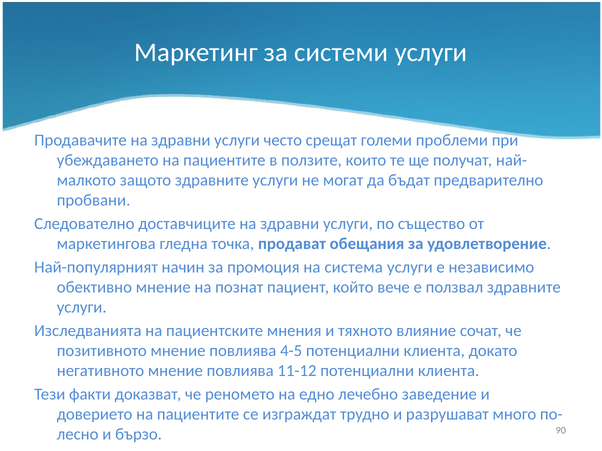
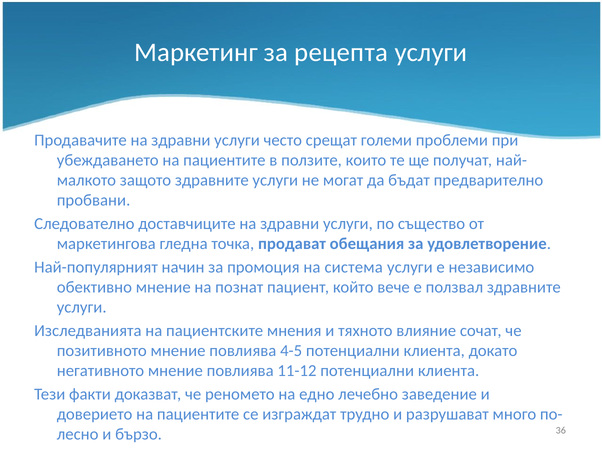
системи: системи -> рецепта (341, 52)
90: 90 -> 36 (561, 431)
